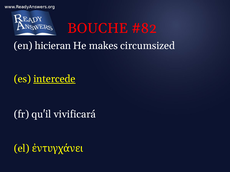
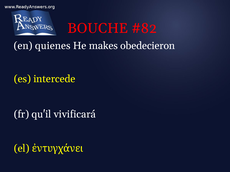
hicieran: hicieran -> quienes (53, 46)
circumsized: circumsized -> obedecieron (148, 46)
intercede underline: present -> none (54, 79)
